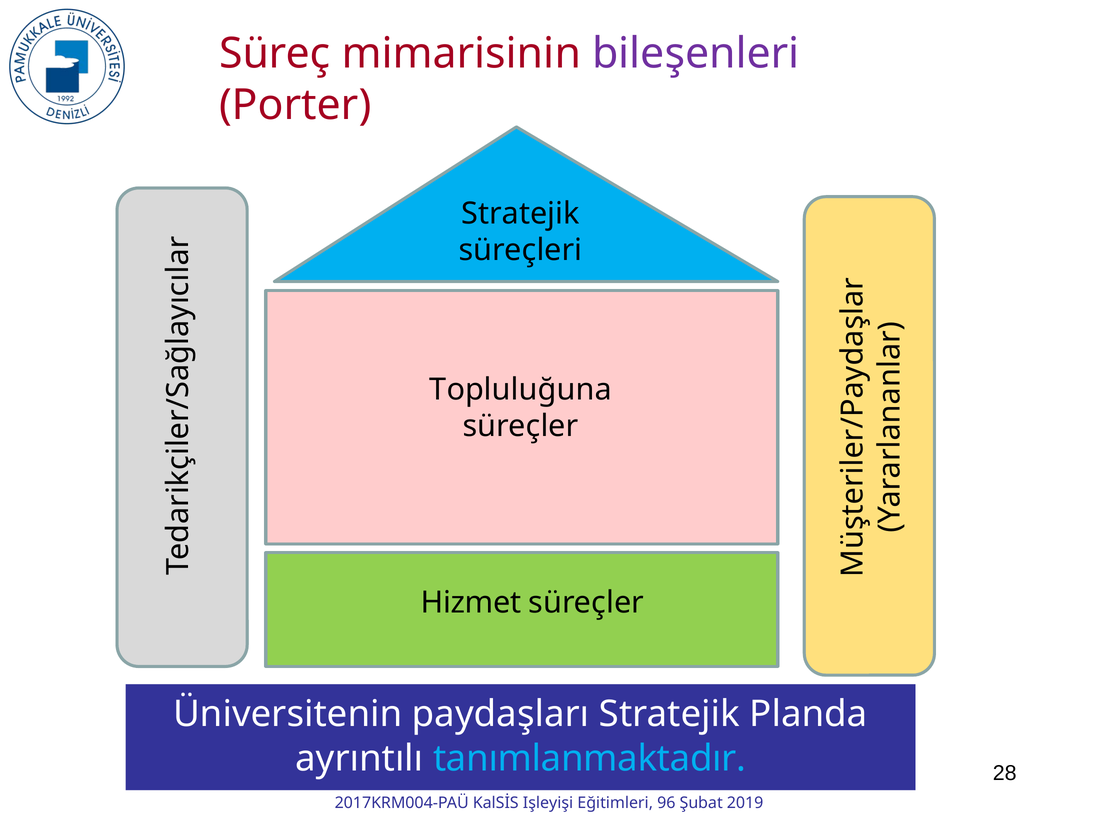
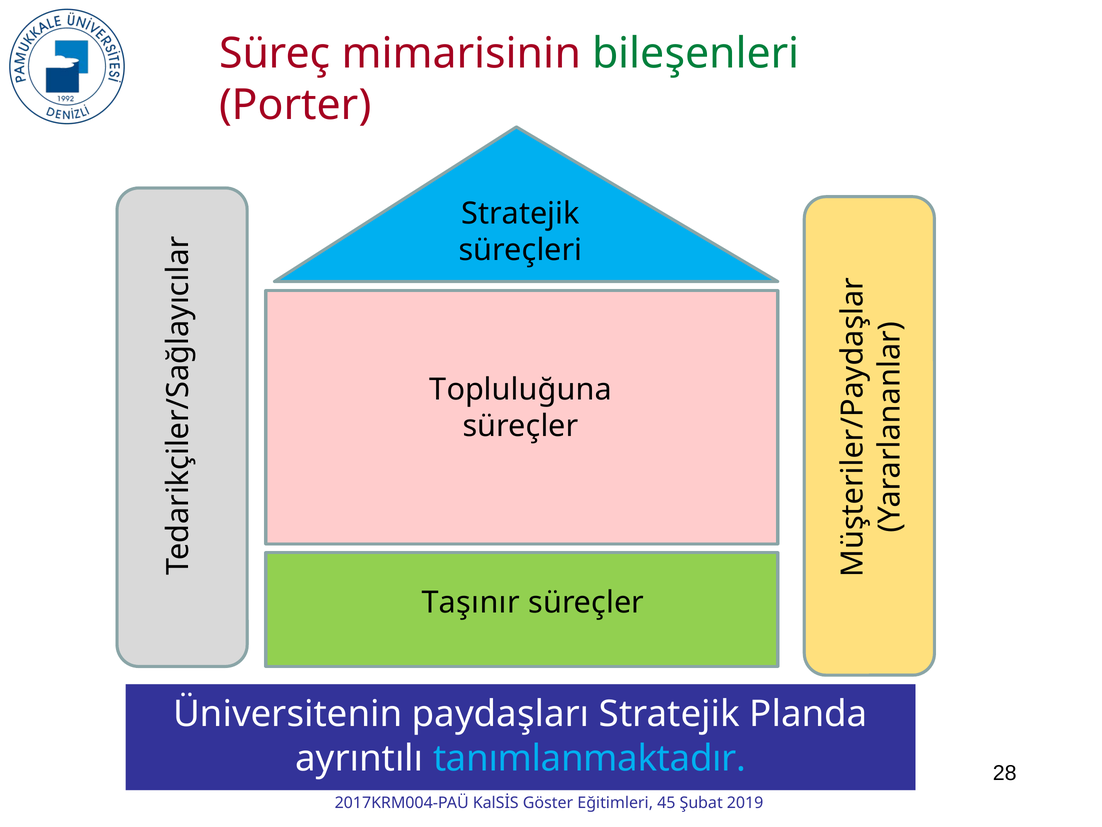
bileşenleri colour: purple -> green (696, 54)
Hizmet: Hizmet -> Taşınır (471, 602)
Işleyişi: Işleyişi -> Göster (548, 803)
96: 96 -> 45 (666, 803)
